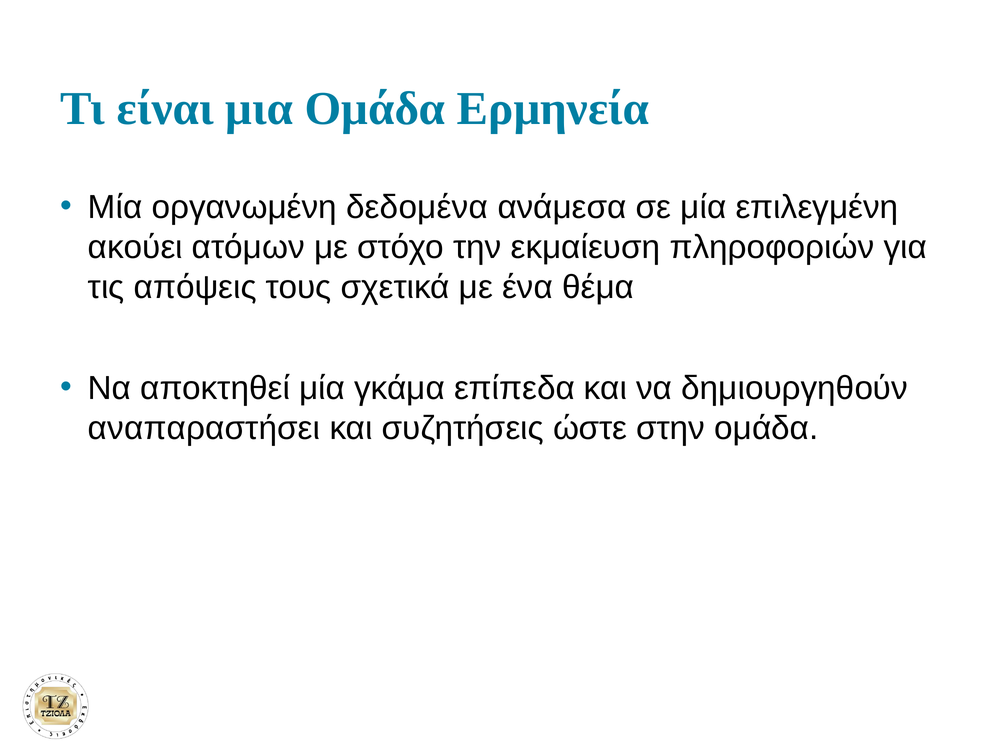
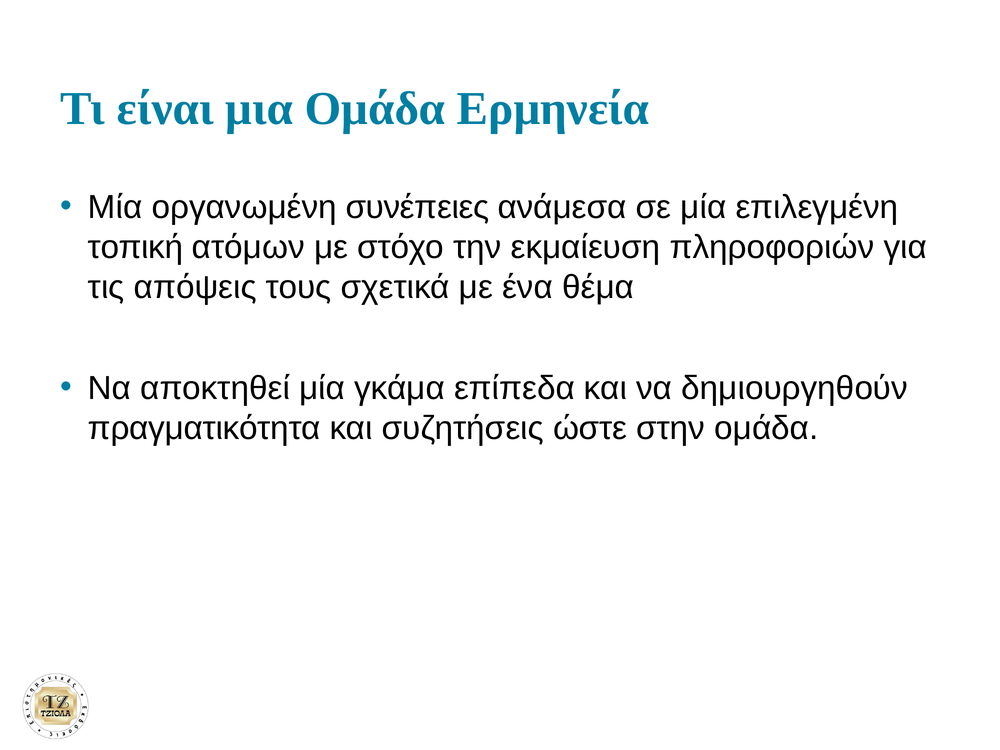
δεδομένα: δεδομένα -> συνέπειες (417, 207)
ακούει: ακούει -> τοπική (136, 247)
αναπαραστήσει: αναπαραστήσει -> πραγματικότητα (204, 428)
